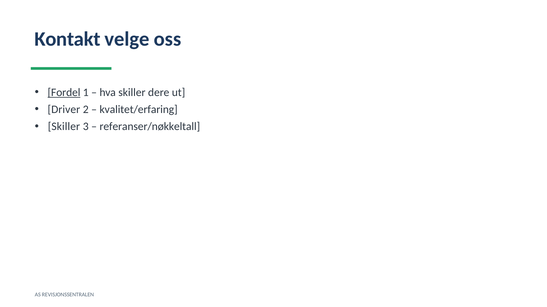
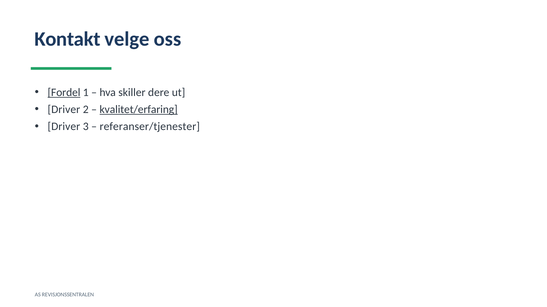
kvalitet/erfaring underline: none -> present (139, 110)
Skiller: Skiller -> Driver (64, 127)
referanser/nøkkeltall: referanser/nøkkeltall -> referanser/tjenester (150, 127)
